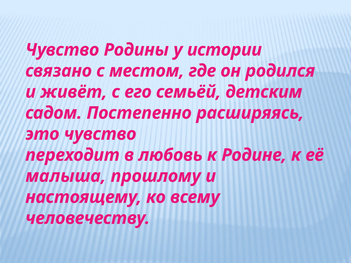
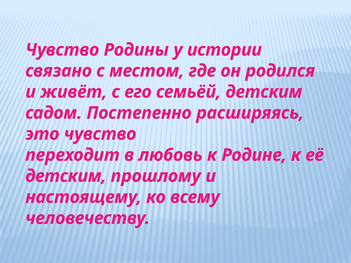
малыша: малыша -> детским (66, 176)
